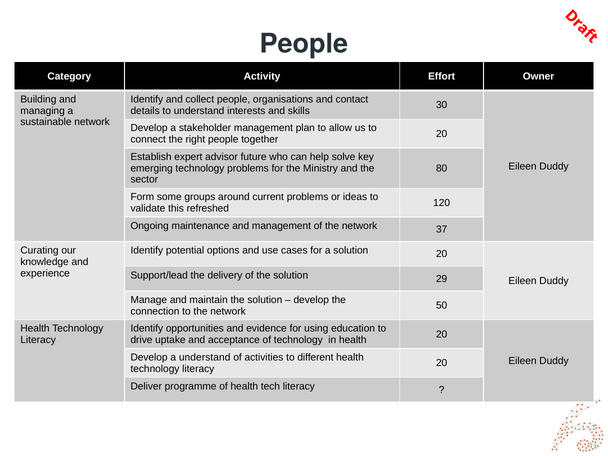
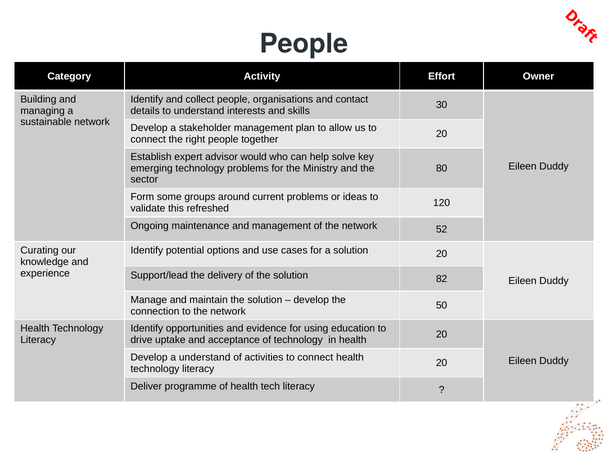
future: future -> would (254, 157)
37: 37 -> 52 (442, 229)
29: 29 -> 82 (442, 279)
activities to different: different -> connect (315, 357)
